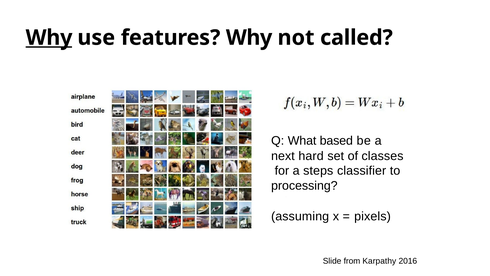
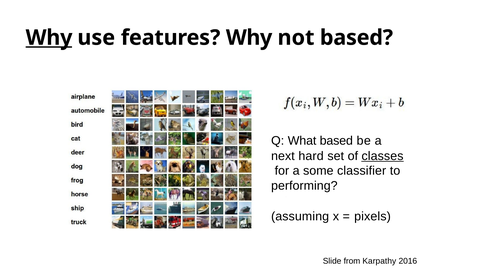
not called: called -> based (356, 38)
classes underline: none -> present (382, 156)
steps: steps -> some (318, 171)
processing: processing -> performing (304, 185)
